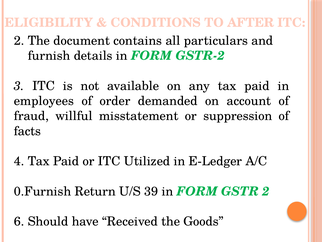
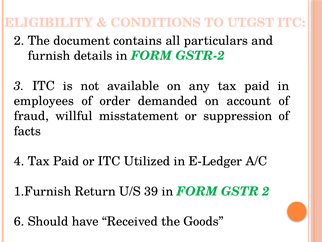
AFTER: AFTER -> UTGST (251, 23)
0.Furnish: 0.Furnish -> 1.Furnish (43, 191)
